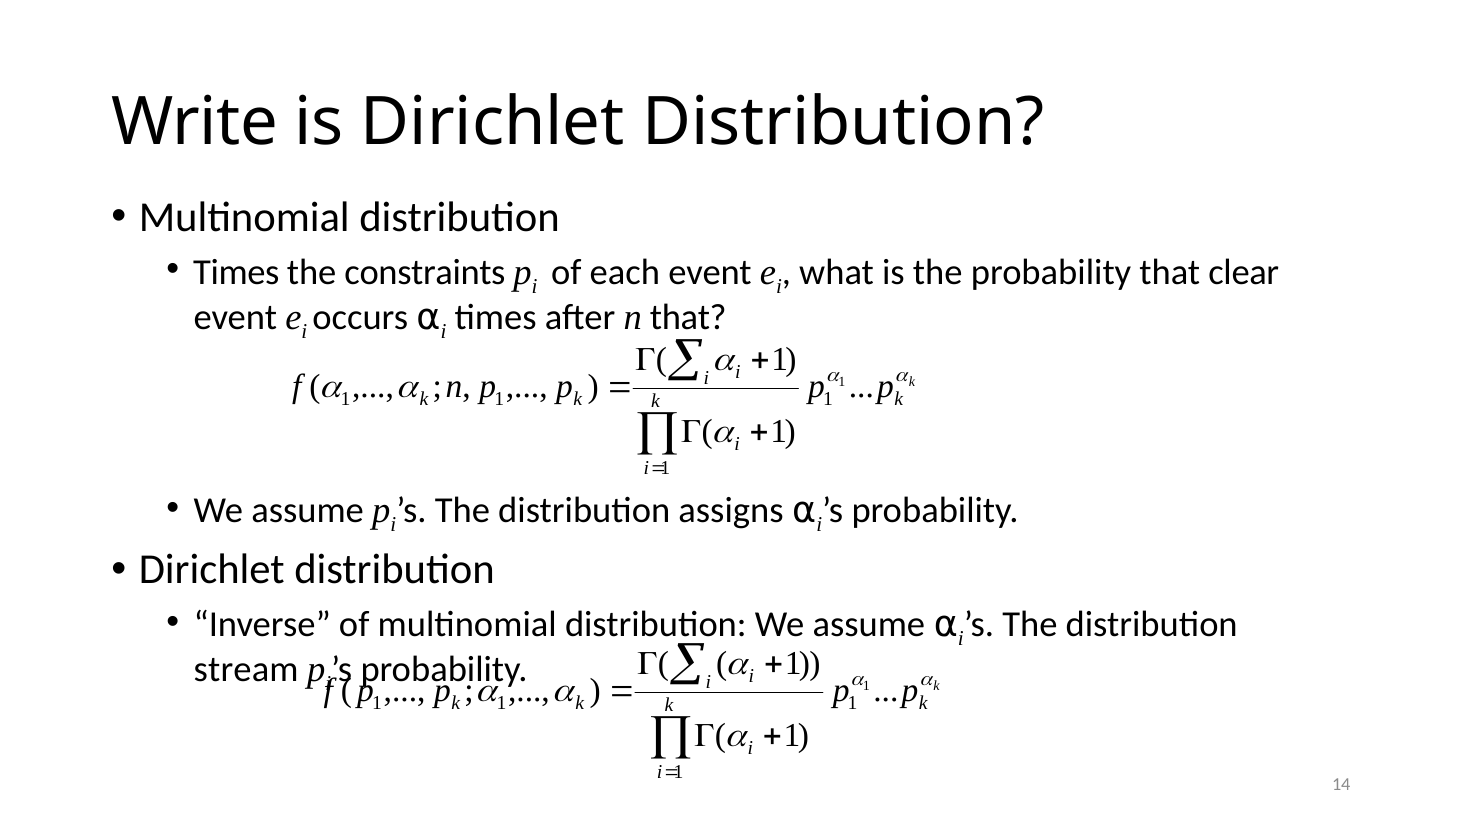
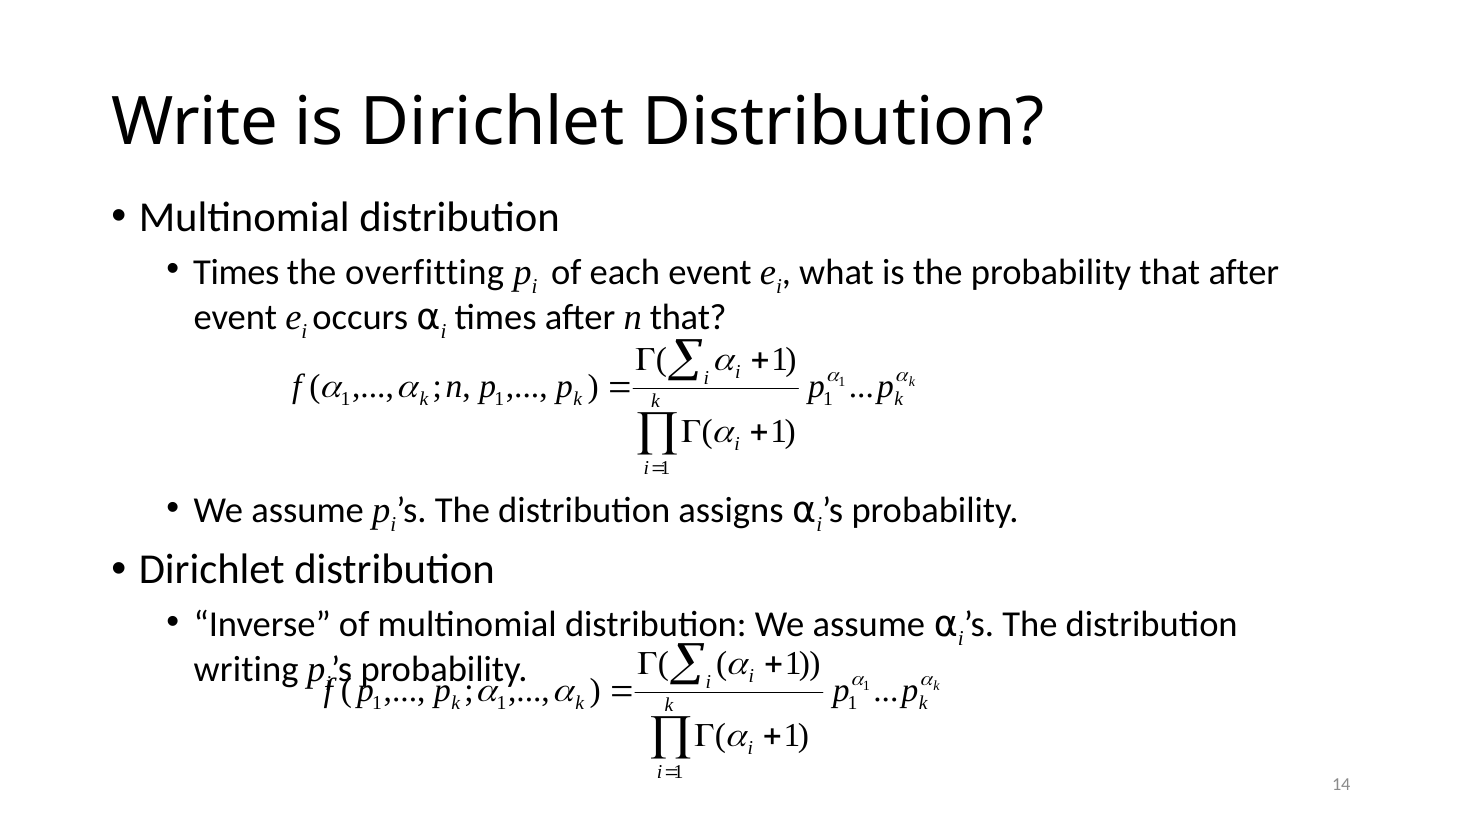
constraints: constraints -> overfitting (425, 272)
that clear: clear -> after (1244, 272)
stream: stream -> writing (246, 670)
